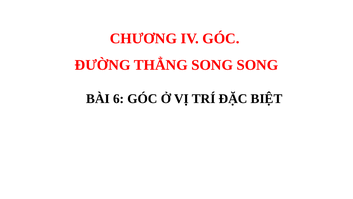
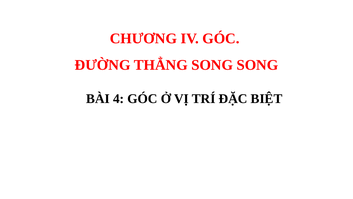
6: 6 -> 4 (119, 98)
